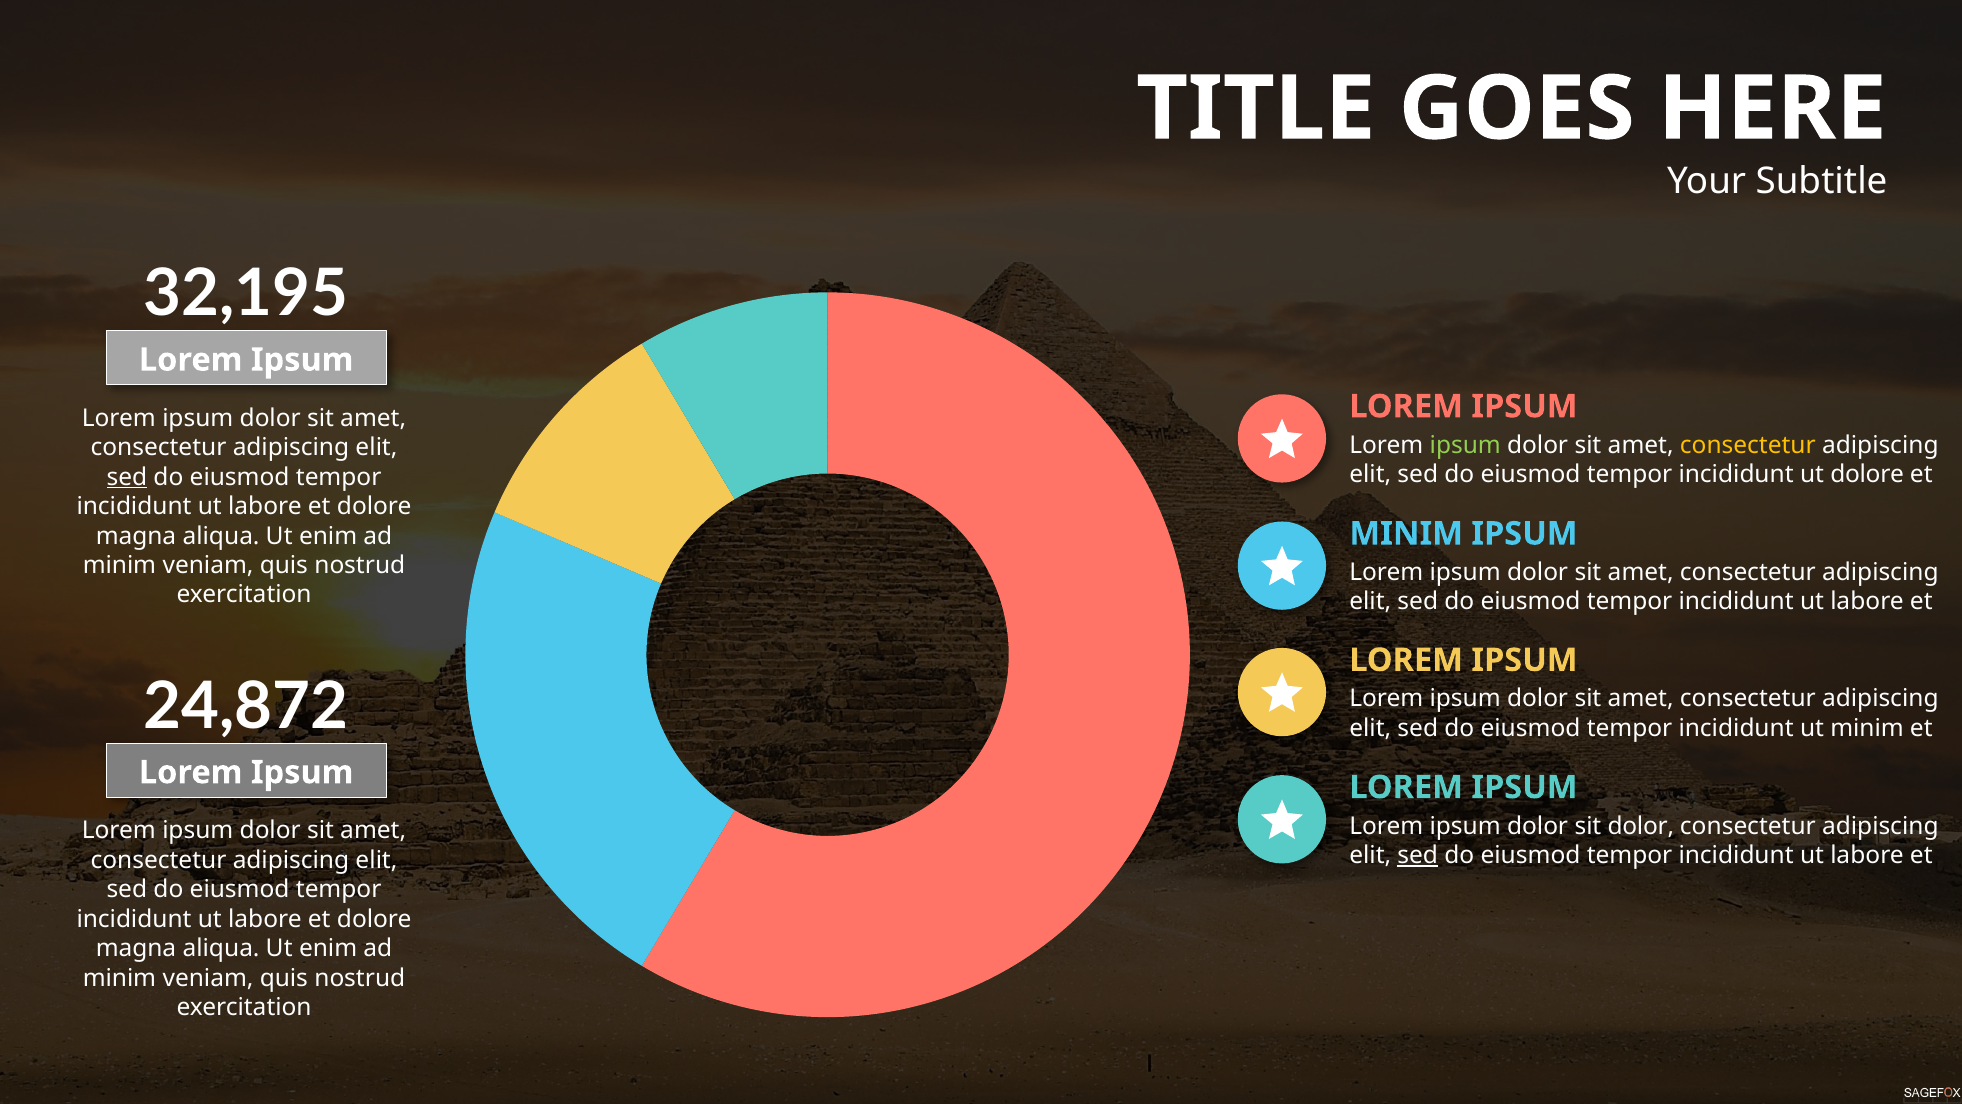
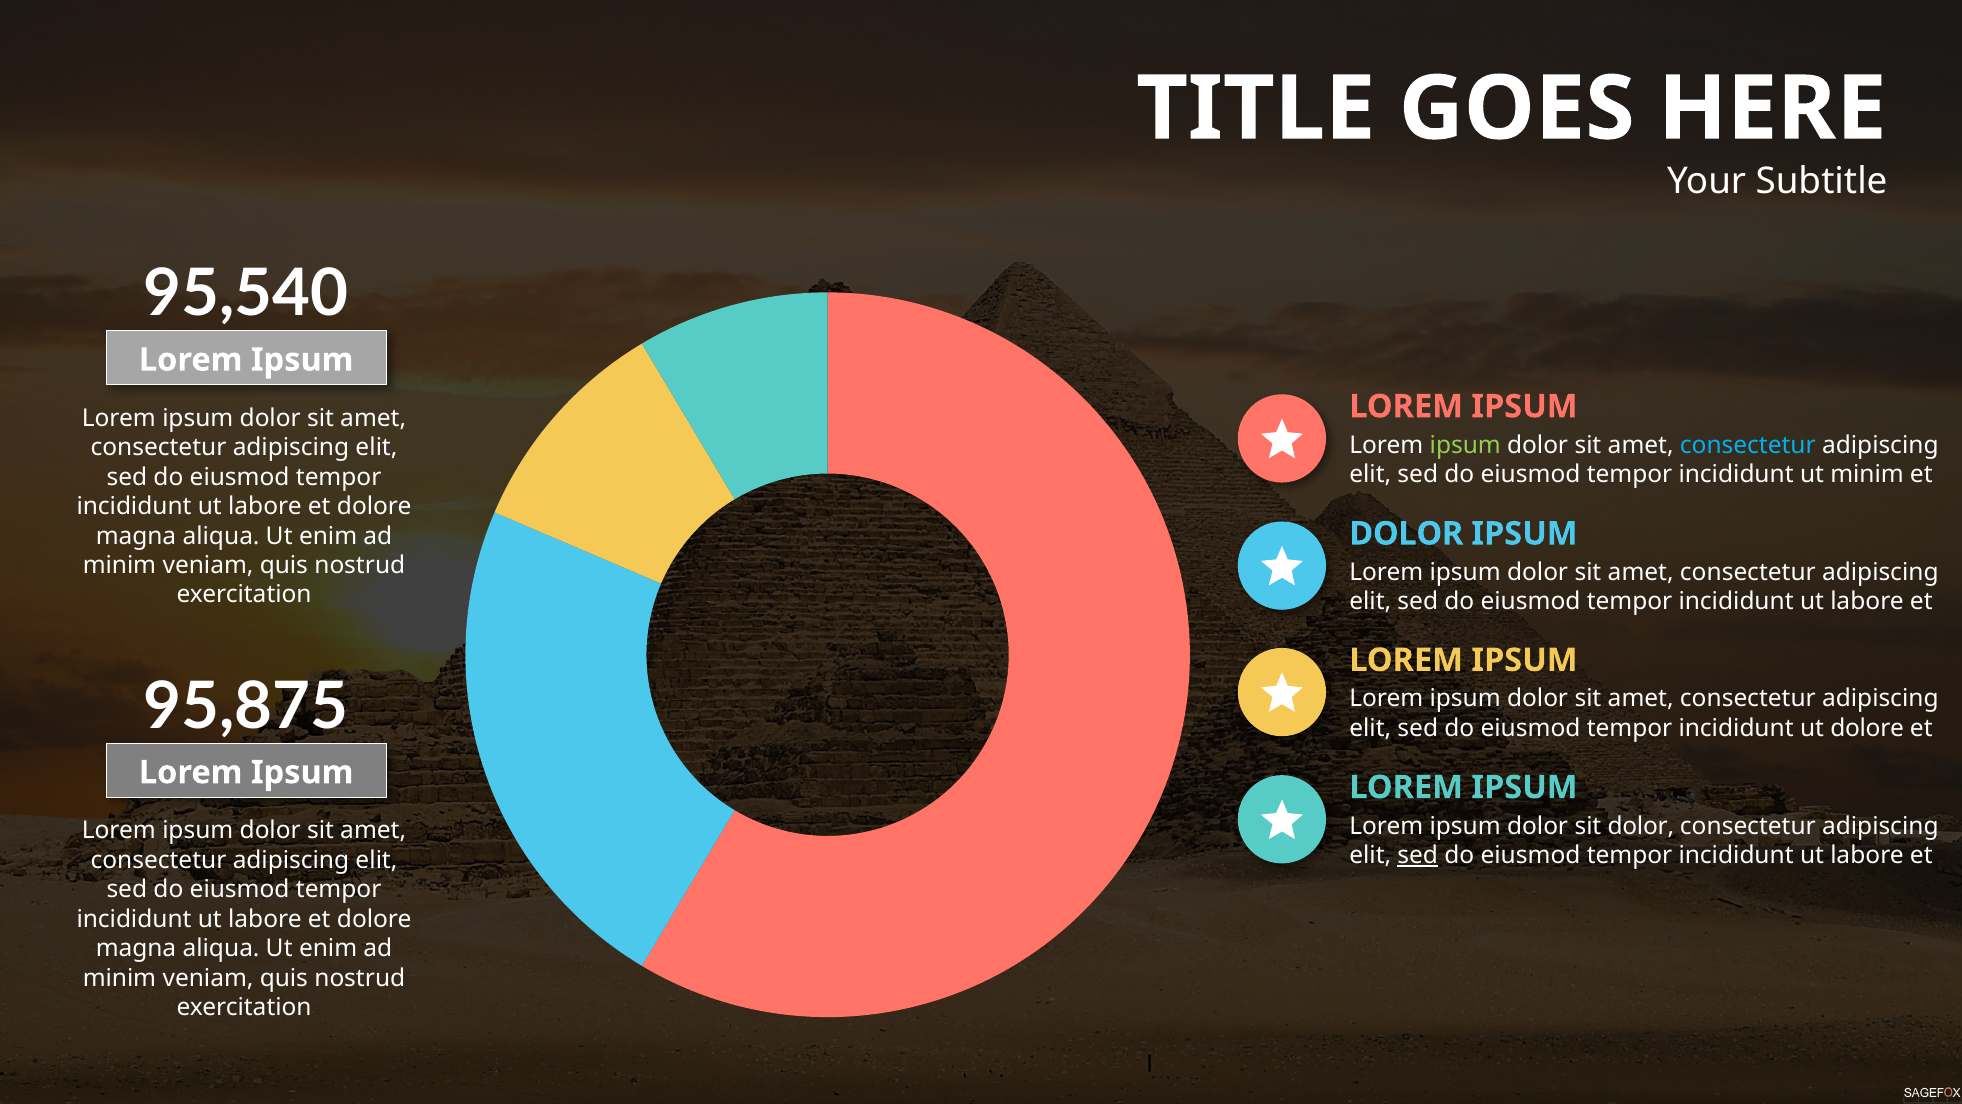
32,195: 32,195 -> 95,540 (246, 294)
consectetur colour: yellow -> light blue (1748, 445)
ut dolore: dolore -> minim (1867, 474)
sed underline: present -> none (127, 477)
MINIM: MINIM -> DOLOR (1406, 534)
24,872: 24,872 -> 95,875 (246, 706)
ut minim: minim -> dolore (1867, 728)
